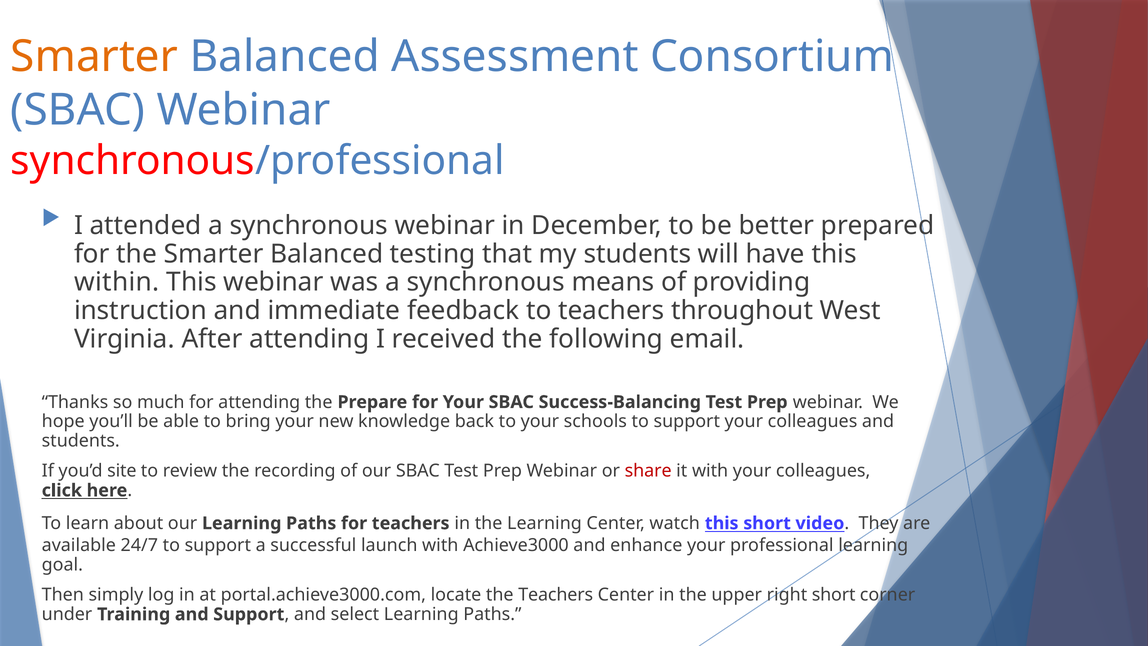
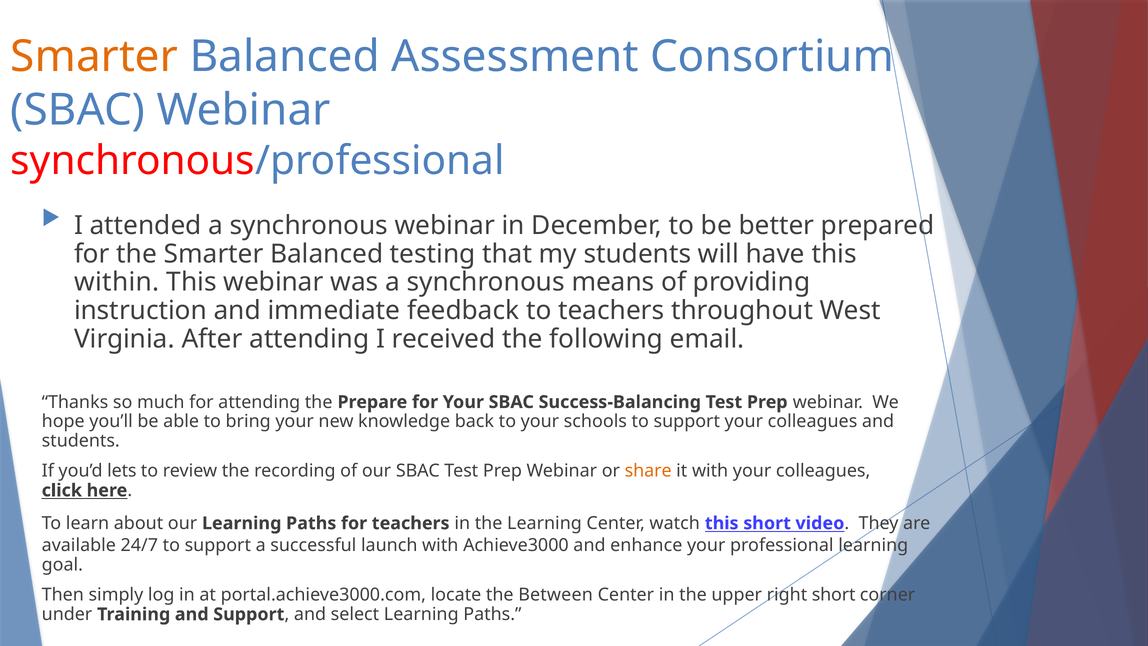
site: site -> lets (122, 471)
share colour: red -> orange (648, 471)
the Teachers: Teachers -> Between (556, 595)
